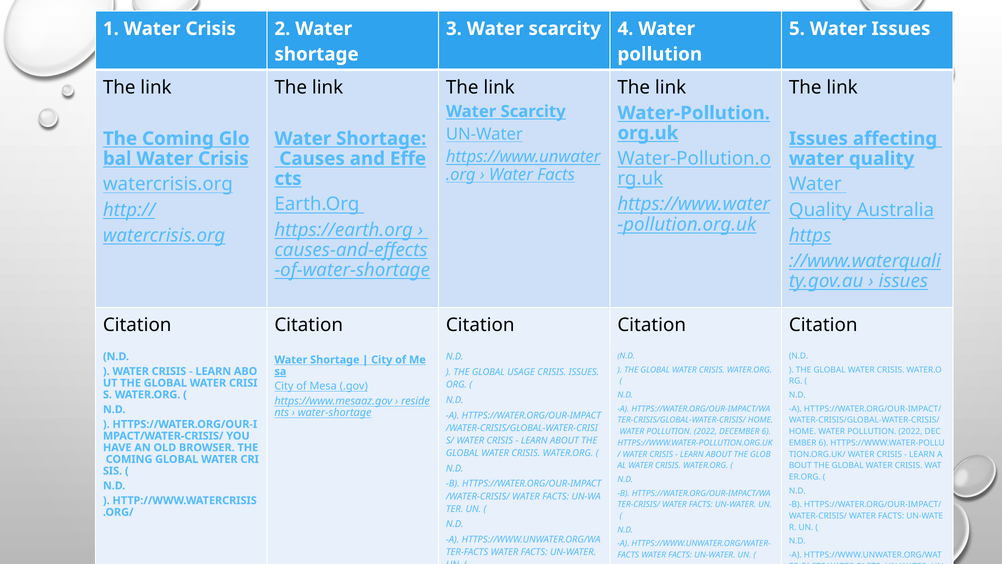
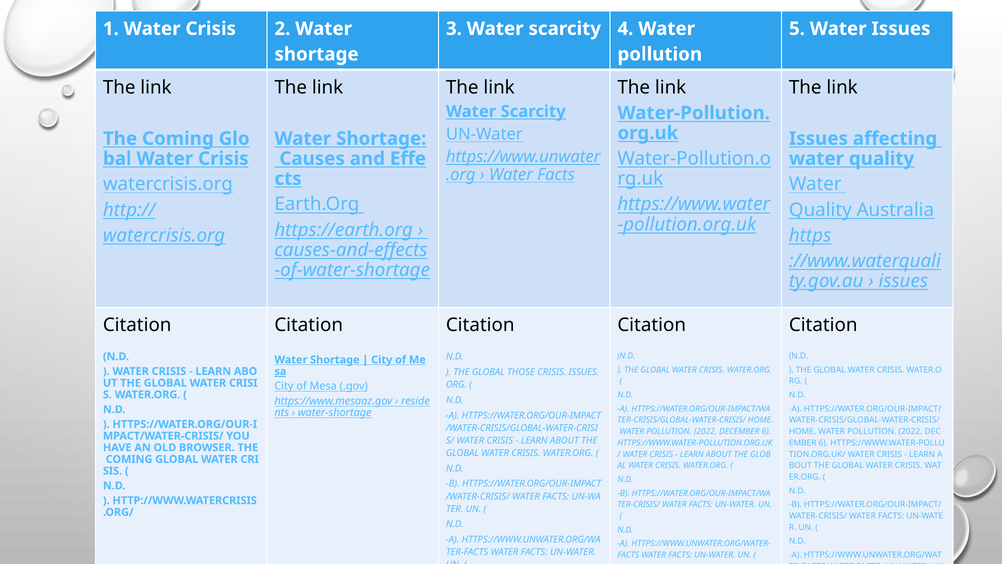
USAGE: USAGE -> THOSE (521, 372)
